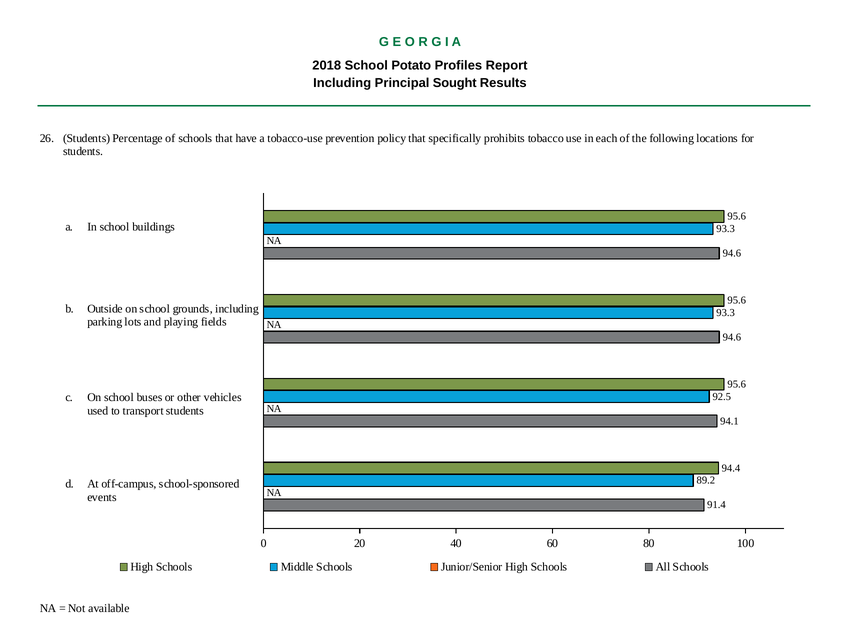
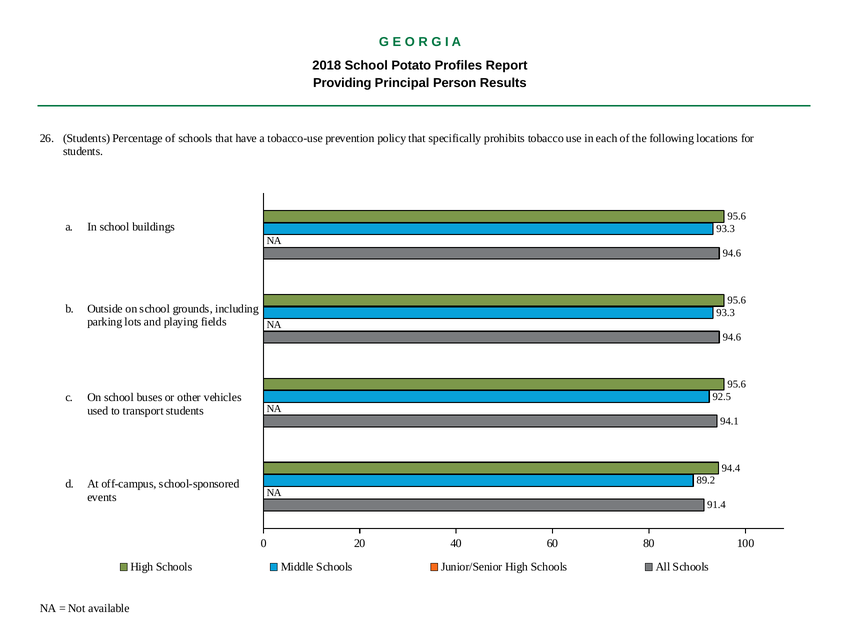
Including: Including -> Providing (342, 83)
Sought: Sought -> Person (455, 83)
